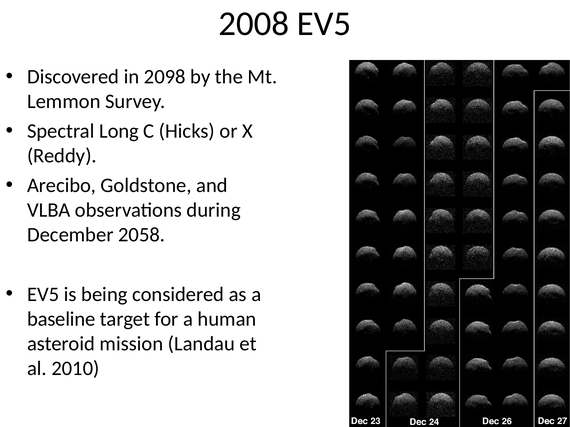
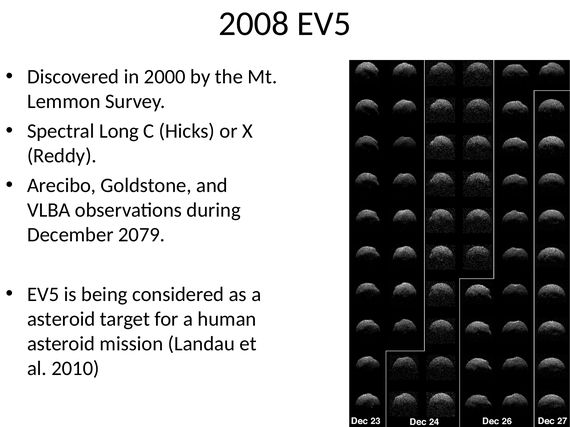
2098: 2098 -> 2000 (165, 77)
2058: 2058 -> 2079 (142, 235)
baseline: baseline -> asteroid (61, 319)
